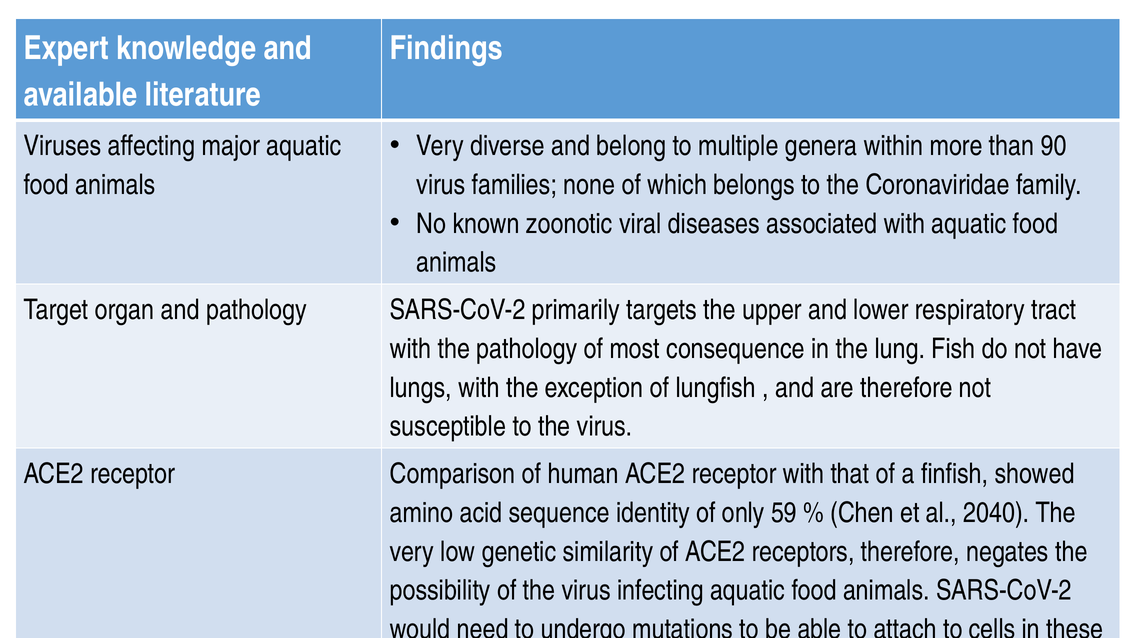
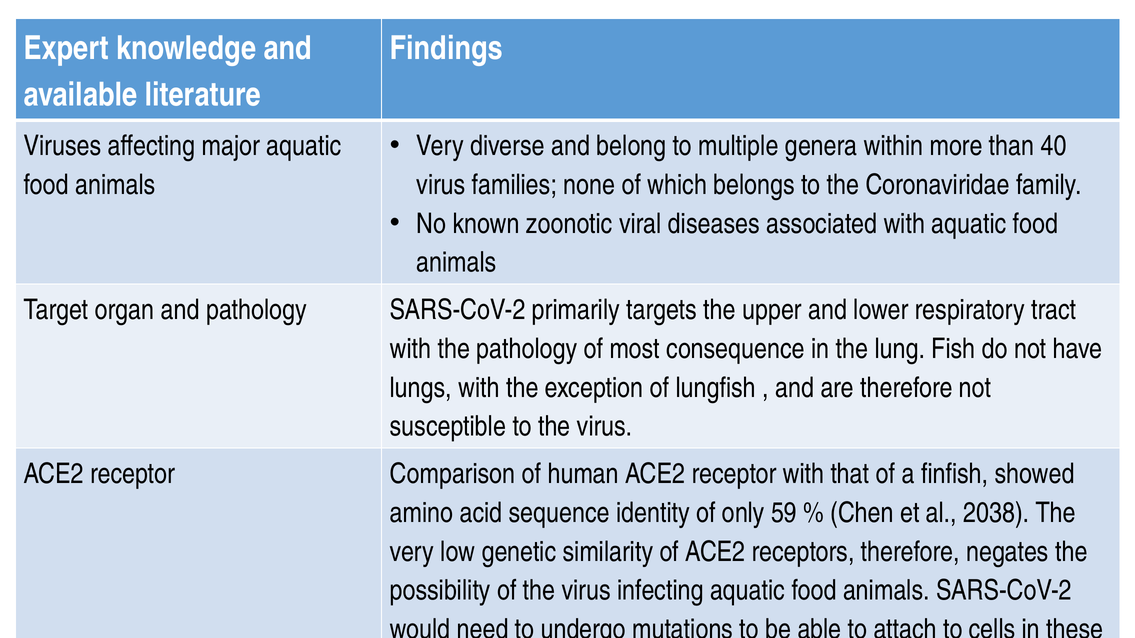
90: 90 -> 40 (1054, 146)
2040: 2040 -> 2038 (996, 513)
